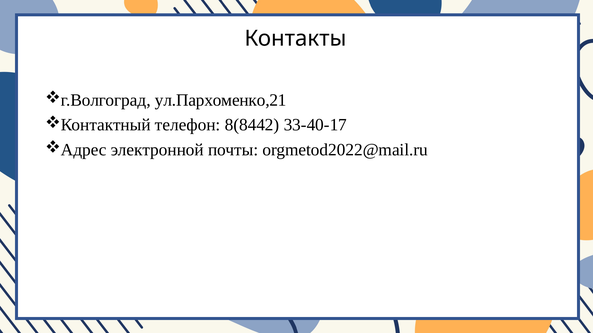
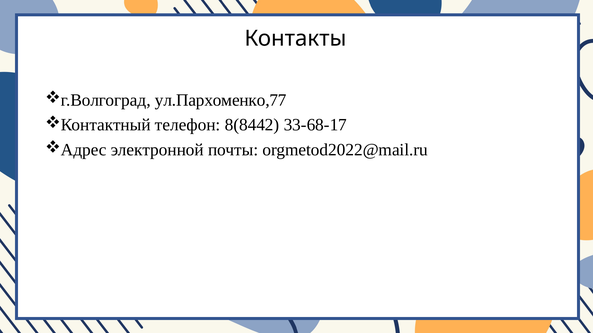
ул.Пархоменко,21: ул.Пархоменко,21 -> ул.Пархоменко,77 (221, 100)
33-40-17: 33-40-17 -> 33-68-17 (315, 125)
